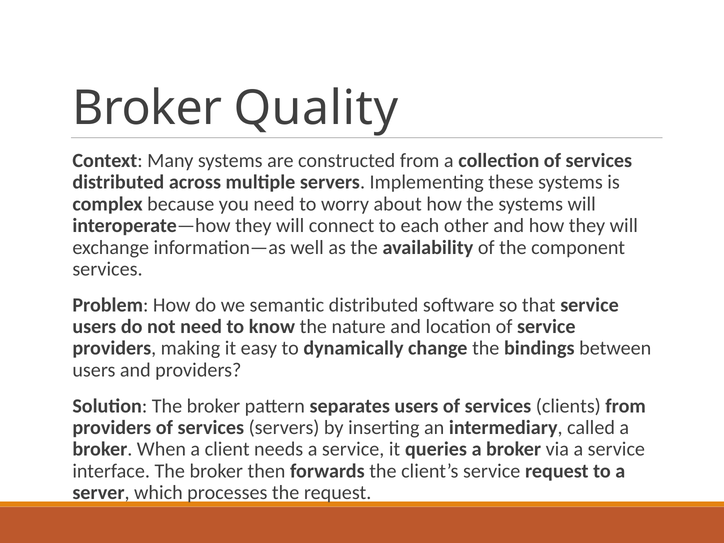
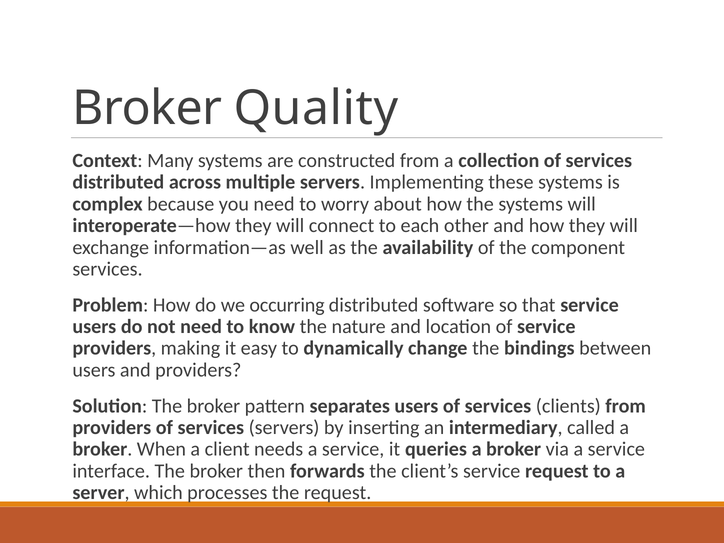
semantic: semantic -> occurring (287, 305)
